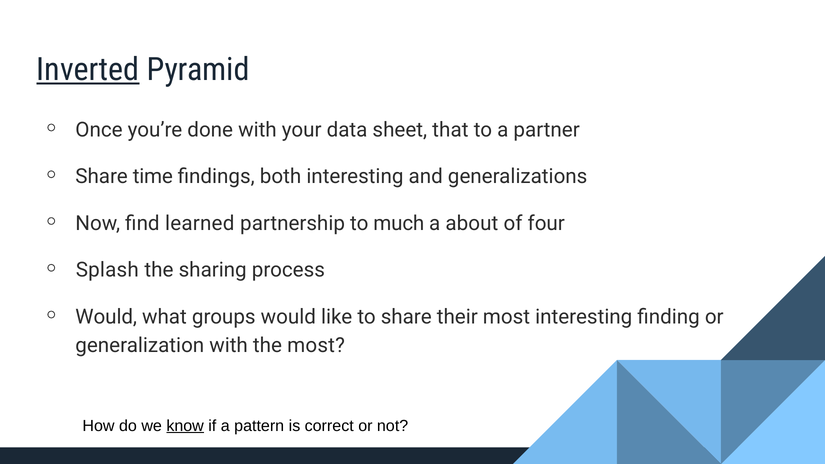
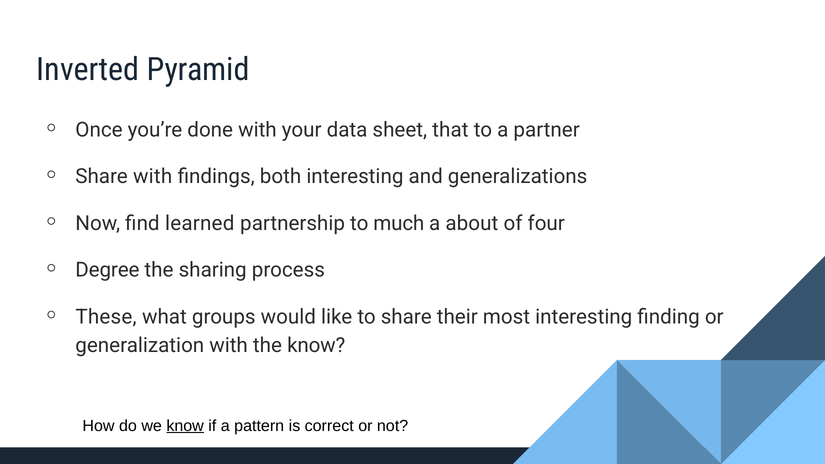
Inverted underline: present -> none (88, 70)
Share time: time -> with (153, 177)
Splash: Splash -> Degree (107, 270)
Would: Would -> These (106, 317)
the most: most -> know (316, 345)
